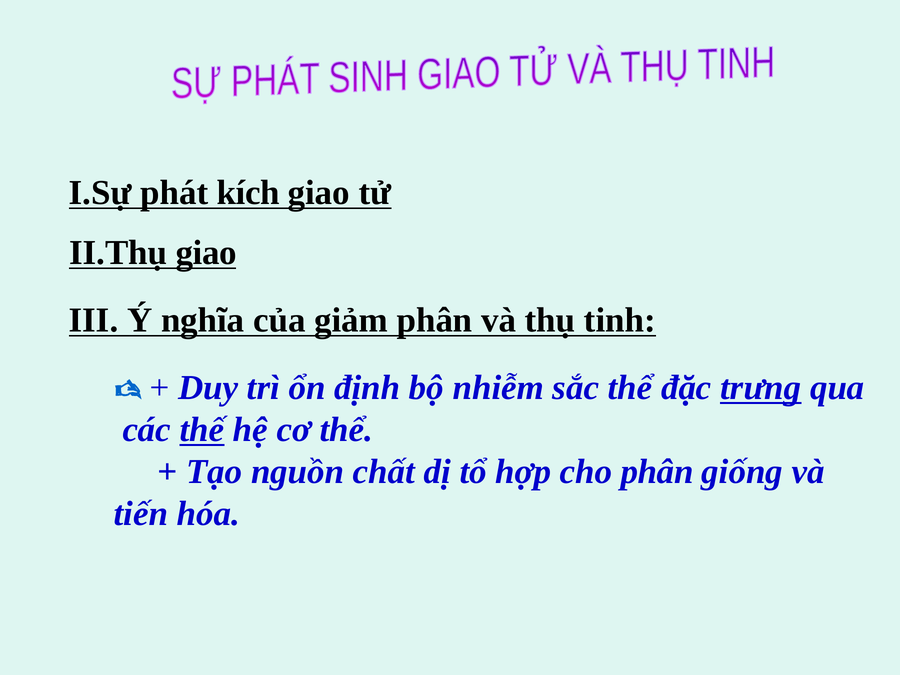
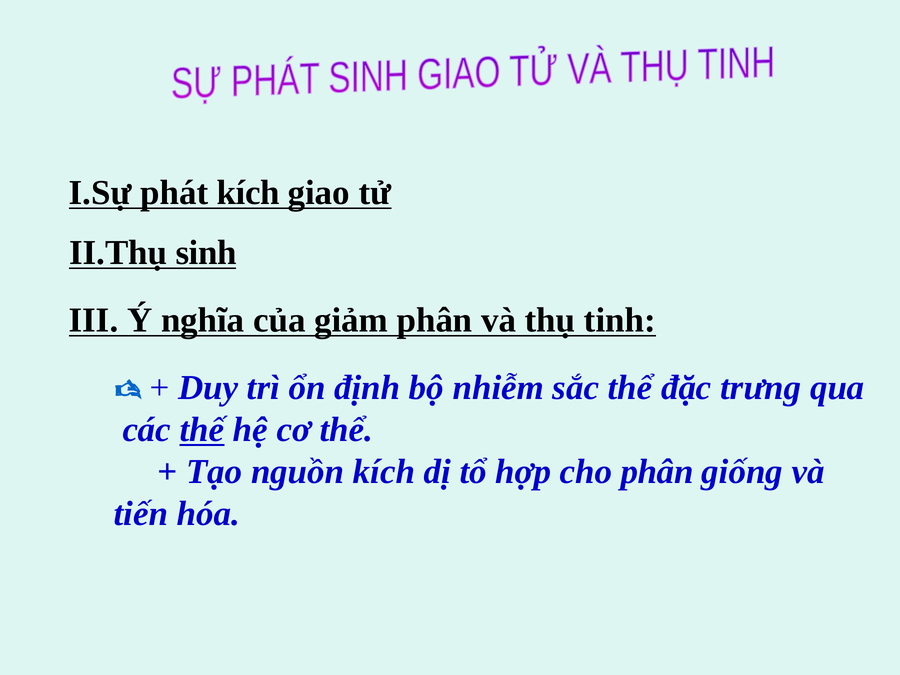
II.Thụ giao: giao -> sinh (206, 253)
trưng underline: present -> none (761, 388)
nguồn chất: chất -> kích (384, 472)
